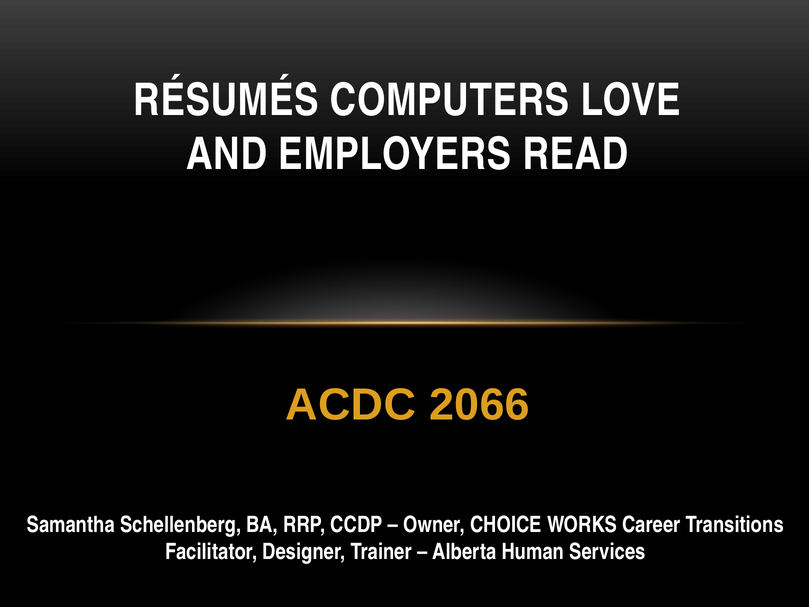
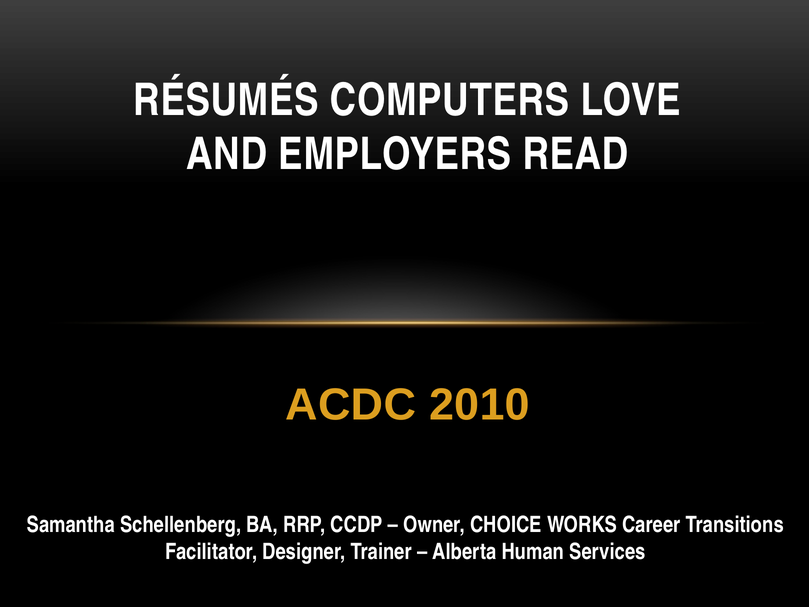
2066: 2066 -> 2010 (479, 405)
